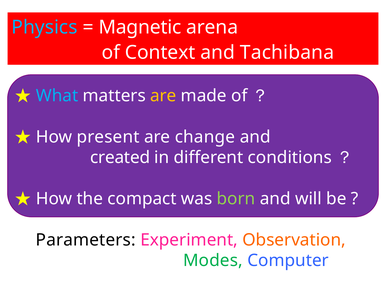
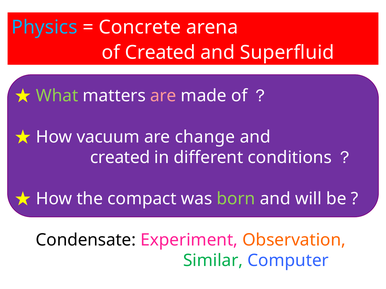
Magnetic: Magnetic -> Concrete (140, 27)
of Context: Context -> Created (160, 53)
Tachibana: Tachibana -> Superfluid (287, 53)
What colour: light blue -> light green (57, 96)
are colour: yellow -> pink (163, 96)
present: present -> vacuum (108, 137)
Parameters: Parameters -> Condensate (86, 240)
Modes: Modes -> Similar (213, 261)
